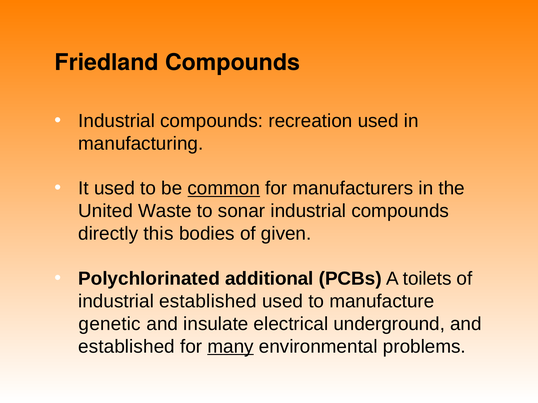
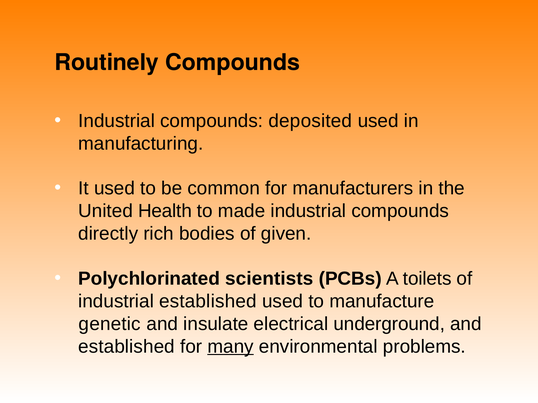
Friedland: Friedland -> Routinely (107, 63)
recreation: recreation -> deposited (310, 121)
common underline: present -> none (224, 189)
Waste: Waste -> Health (165, 211)
sonar: sonar -> made (242, 211)
this: this -> rich (159, 234)
additional: additional -> scientists (269, 279)
